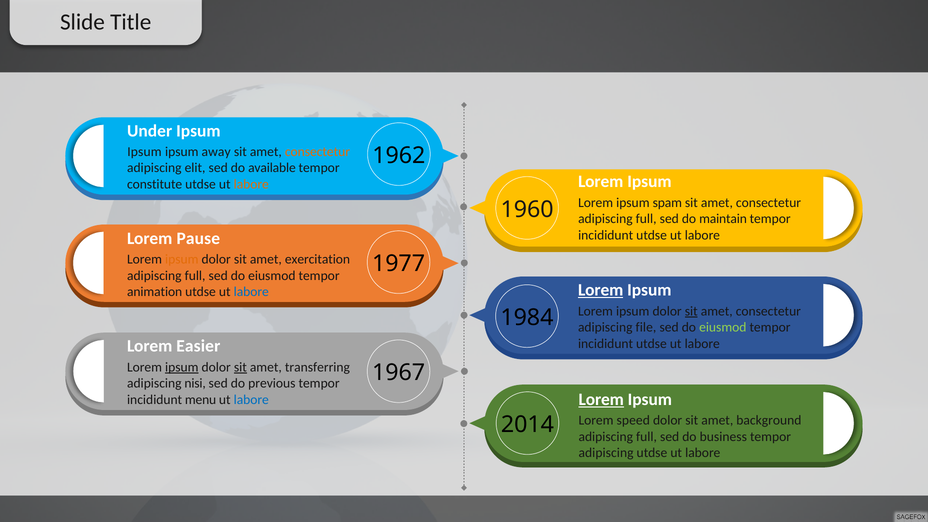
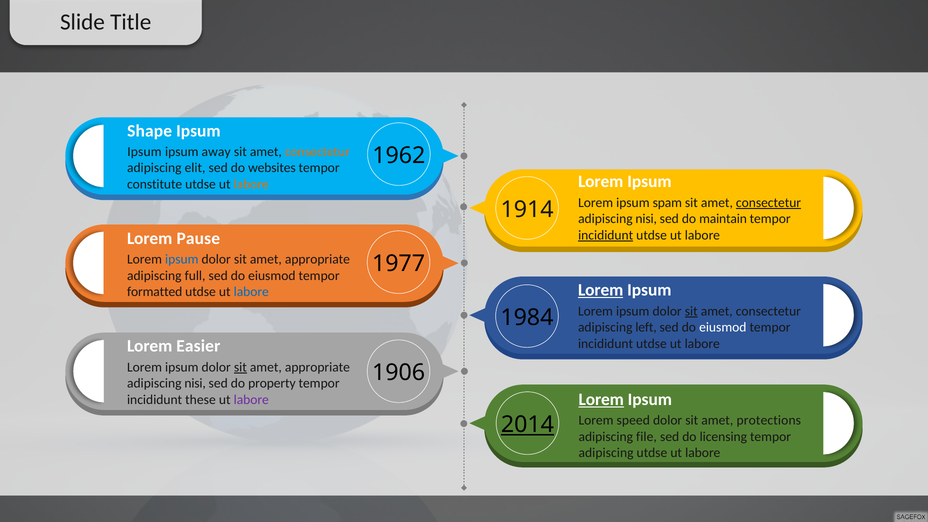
Under: Under -> Shape (150, 131)
available: available -> websites (272, 168)
consectetur underline: none -> present (769, 203)
1960: 1960 -> 1914 (527, 209)
full: full -> nisi (646, 219)
incididunt underline: none -> present (606, 235)
ipsum colour: orange -> blue (182, 259)
exercitation: exercitation -> appropriate (317, 259)
animation: animation -> formatted (155, 292)
file: file -> left (646, 327)
eiusmod colour: light green -> white (723, 327)
ipsum underline: present -> none (182, 367)
transferring: transferring -> appropriate (317, 367)
1967: 1967 -> 1906 (399, 373)
previous: previous -> property (272, 383)
menu: menu -> these (200, 400)
labore colour: blue -> purple (251, 400)
background: background -> protections (769, 420)
2014 underline: none -> present (527, 425)
full: full -> file (646, 437)
business: business -> licensing (723, 437)
